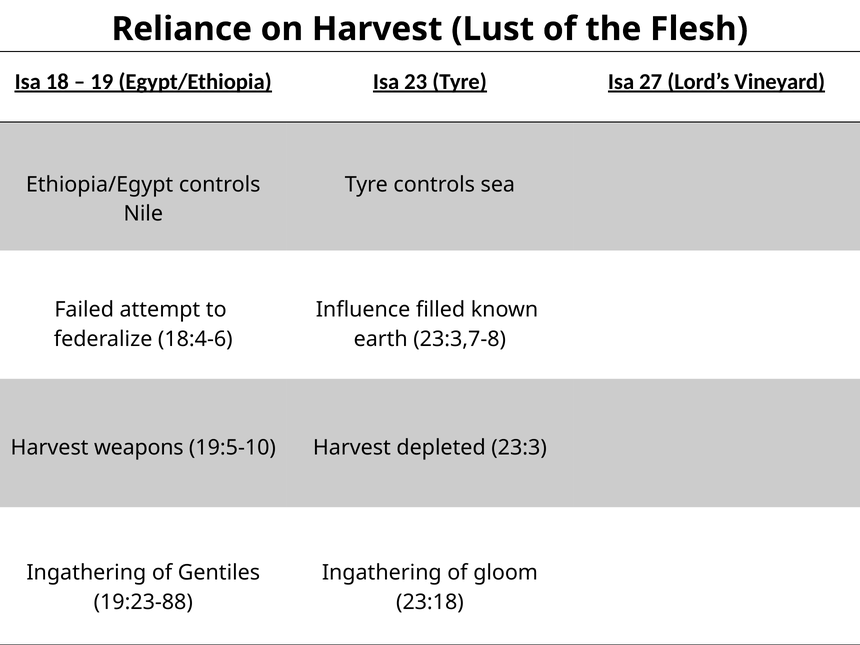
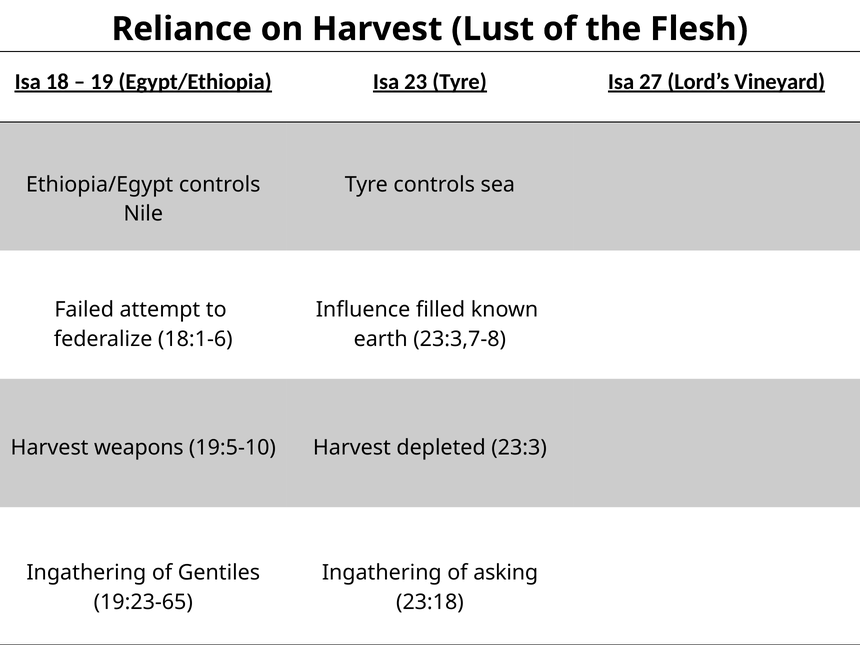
18:4-6: 18:4-6 -> 18:1-6 (195, 339)
gloom: gloom -> asking (506, 573)
19:23-88: 19:23-88 -> 19:23-65 (143, 602)
